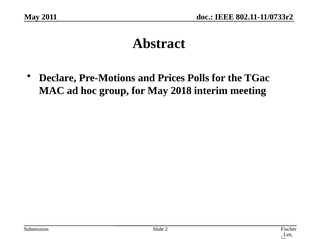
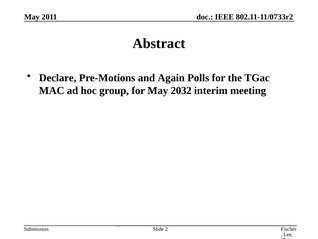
Prices: Prices -> Again (171, 78)
2018: 2018 -> 2032 (181, 90)
